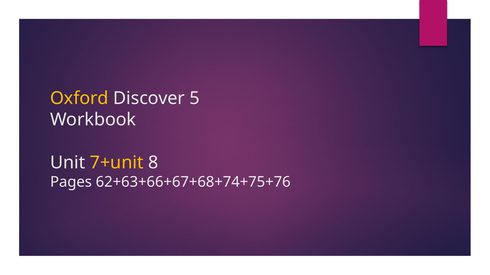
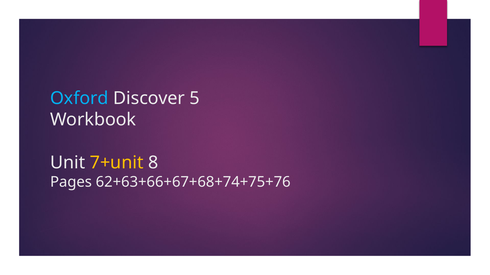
Oxford colour: yellow -> light blue (79, 99)
